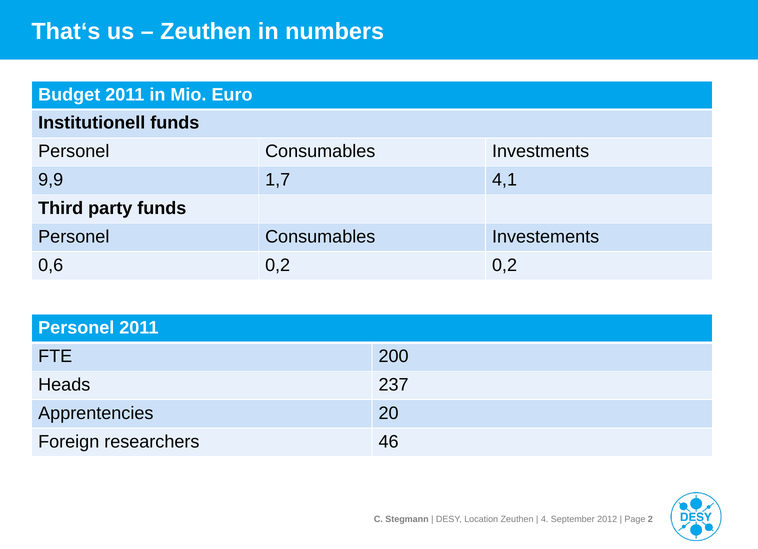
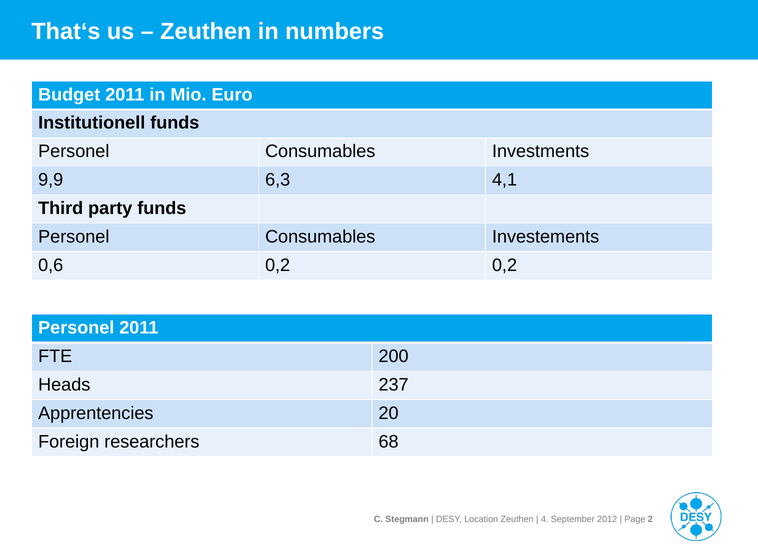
1,7: 1,7 -> 6,3 (278, 180)
46: 46 -> 68 (389, 442)
